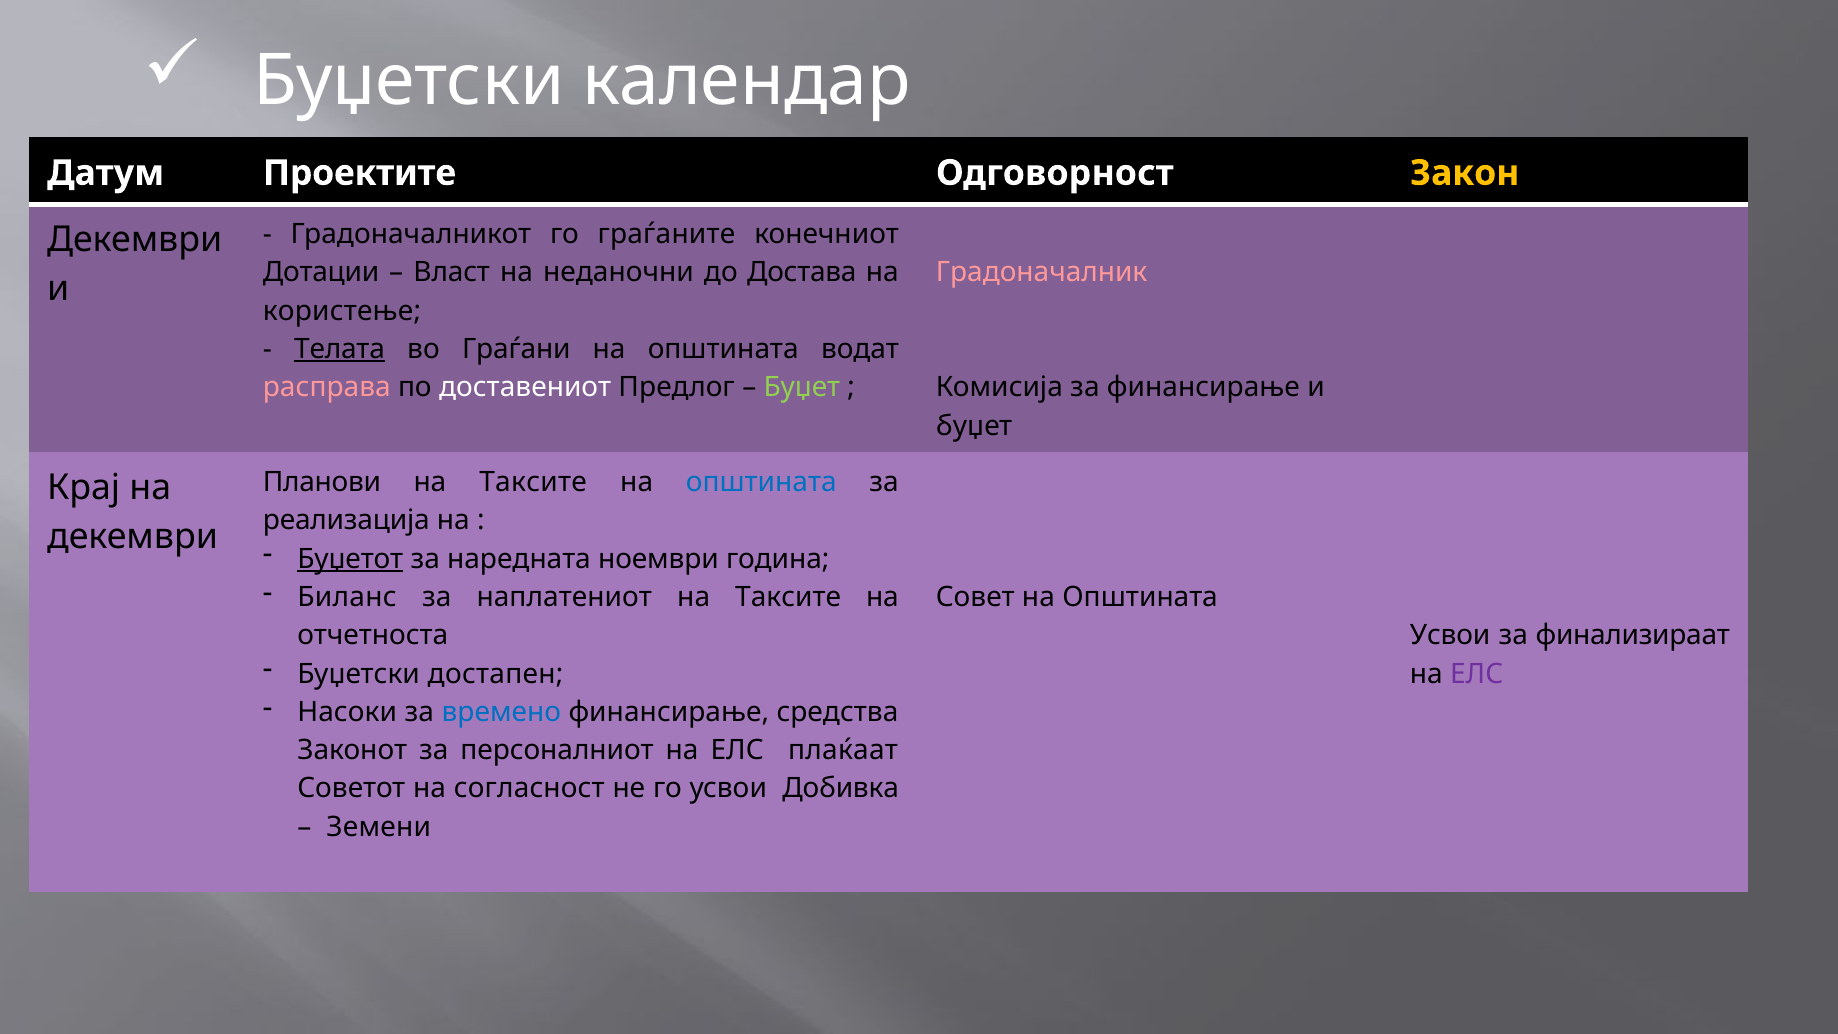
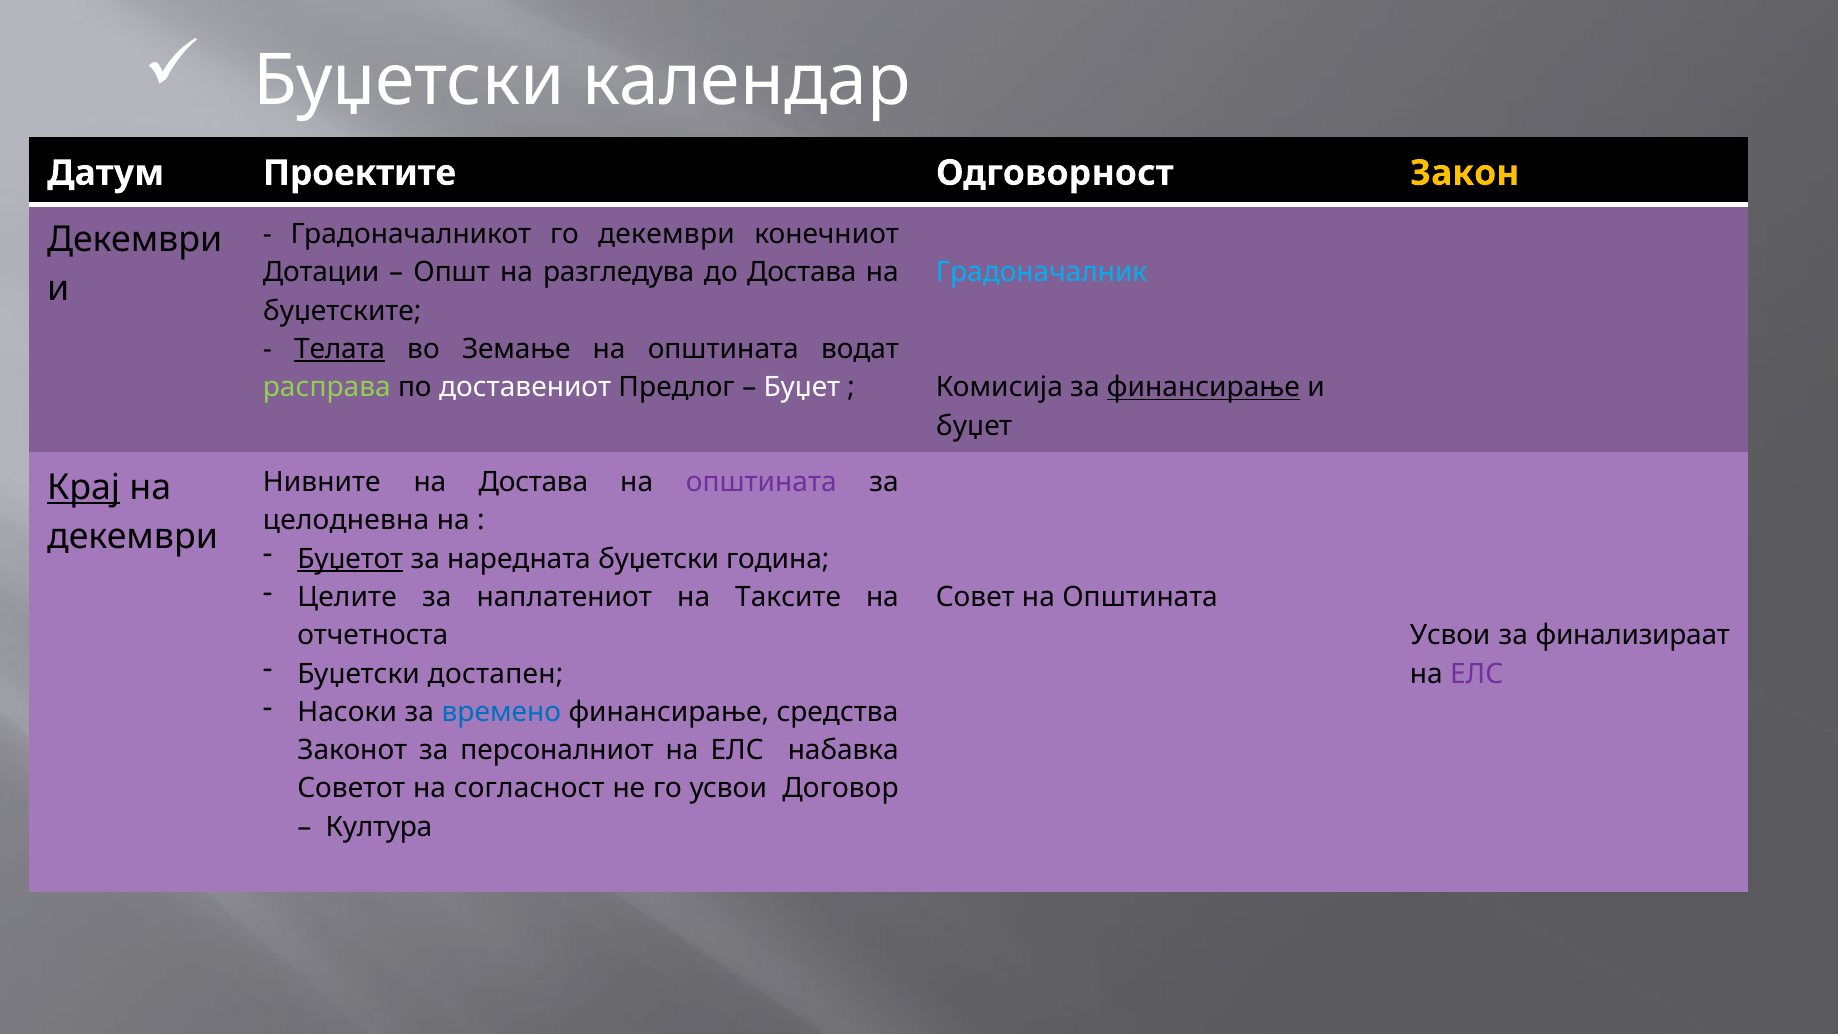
го граѓаните: граѓаните -> декември (666, 234)
Власт: Власт -> Општ (452, 273)
неданочни: неданочни -> разгледува (619, 273)
Градоначалник colour: pink -> light blue (1042, 273)
користење: користење -> буџетските (342, 311)
Граѓани: Граѓани -> Земање (516, 349)
расправа colour: pink -> light green (327, 387)
Буџет colour: light green -> white (802, 387)
финансирање underline: none -> present (1203, 387)
Планови: Планови -> Нивните (322, 482)
Таксите: Таксите -> Достава (533, 482)
општината colour: blue -> purple (761, 482)
Крај underline: none -> present (84, 488)
реализација: реализација -> целодневна (346, 521)
наредната ноември: ноември -> буџетски (659, 559)
Биланс: Биланс -> Целите (347, 597)
плаќаат: плаќаат -> набавка (843, 750)
Добивка: Добивка -> Договор (840, 789)
Земени: Земени -> Култура (379, 827)
